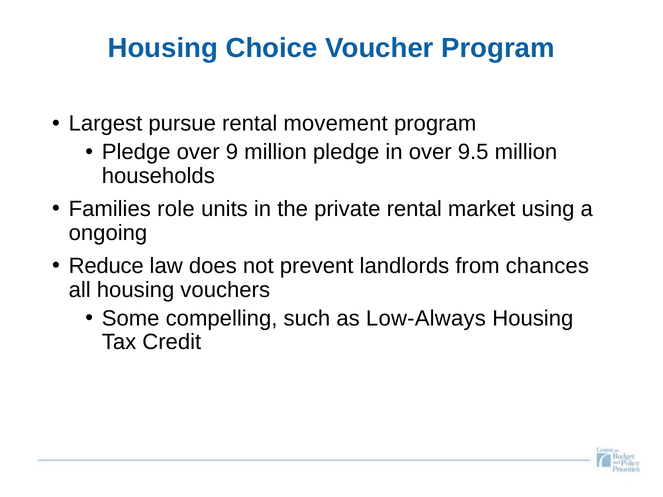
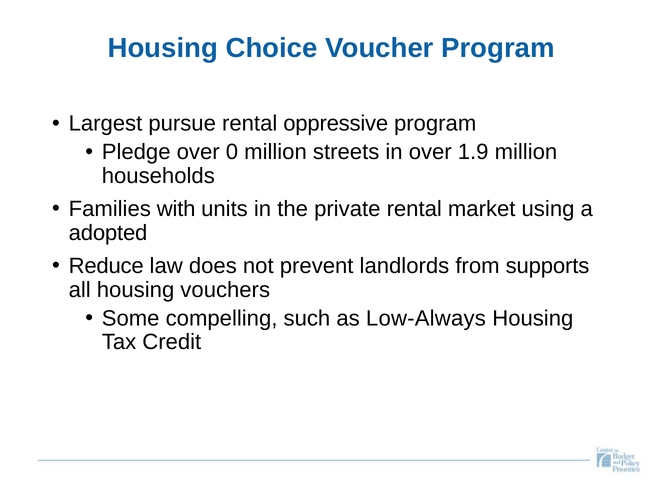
movement: movement -> oppressive (336, 124)
9: 9 -> 0 (232, 152)
million pledge: pledge -> streets (346, 152)
9.5: 9.5 -> 1.9 (473, 152)
role: role -> with (176, 209)
ongoing: ongoing -> adopted (108, 233)
chances: chances -> supports (547, 266)
